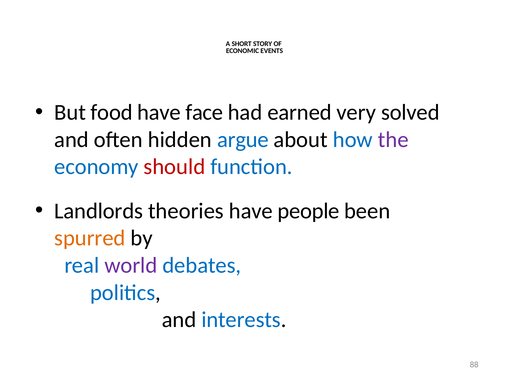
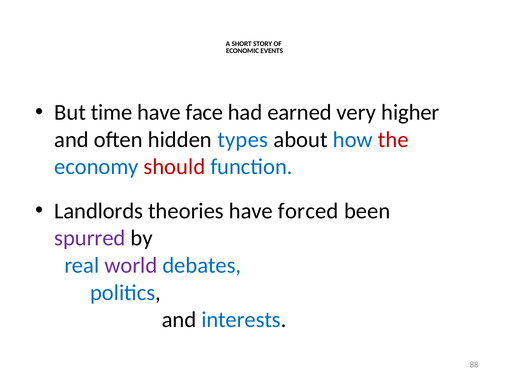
food: food -> time (112, 112)
solved: solved -> higher (410, 112)
argue: argue -> types (243, 140)
the colour: purple -> red (393, 140)
people: people -> forced (308, 211)
spurred colour: orange -> purple (90, 238)
